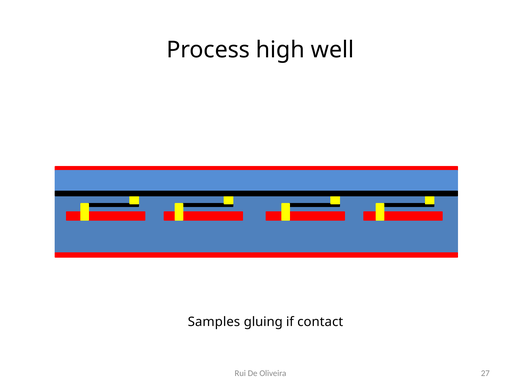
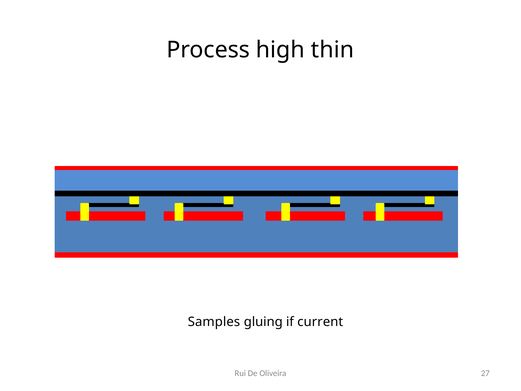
well: well -> thin (333, 50)
contact: contact -> current (320, 322)
